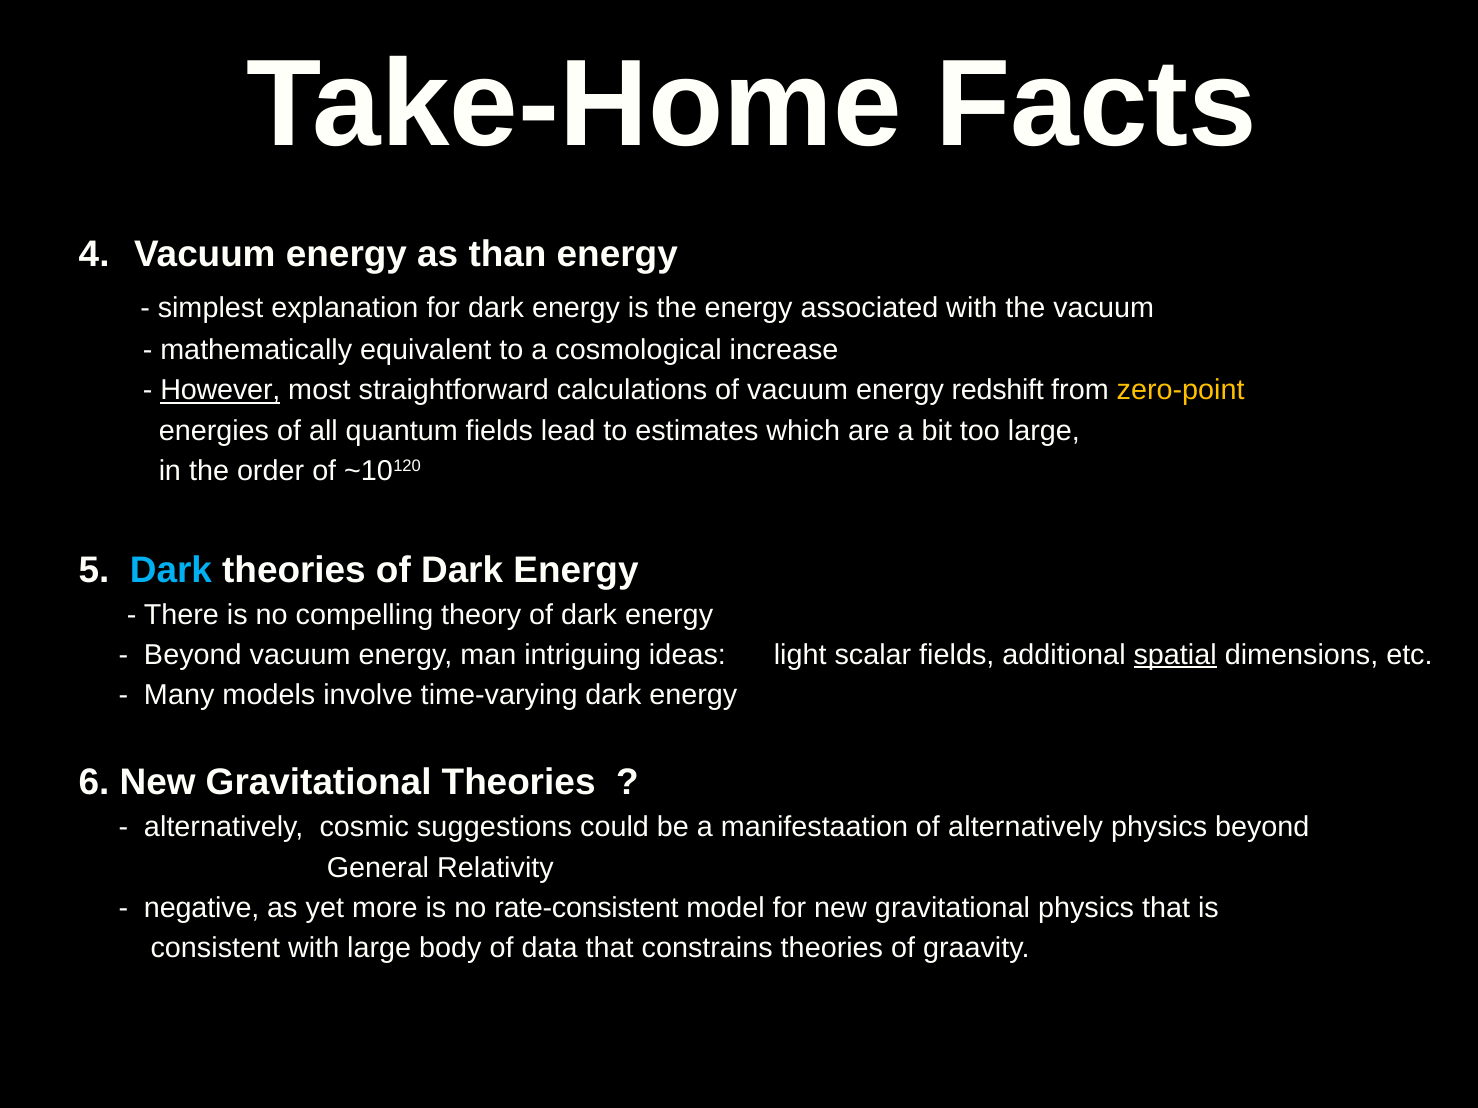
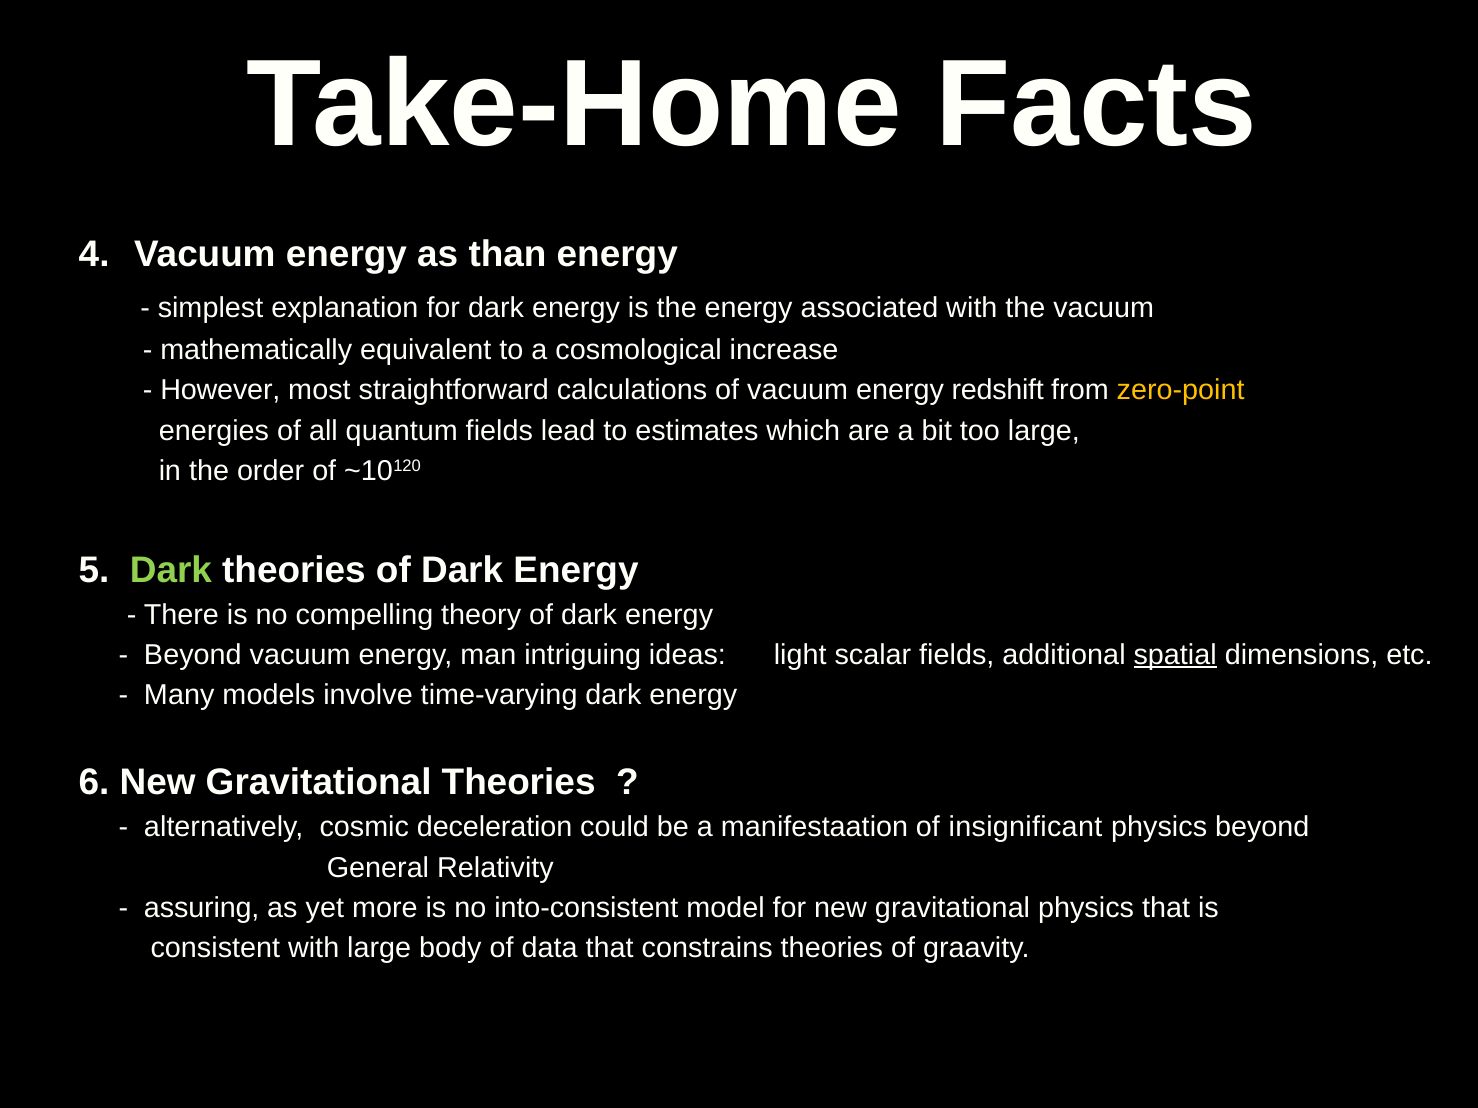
However underline: present -> none (220, 391)
Dark colour: light blue -> light green (171, 570)
suggestions: suggestions -> deceleration (495, 828)
of alternatively: alternatively -> insignificant (1025, 828)
negative: negative -> assuring (202, 908)
rate-consistent: rate-consistent -> into-consistent (586, 908)
